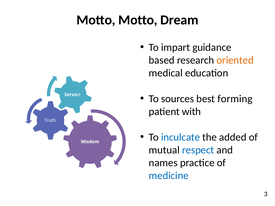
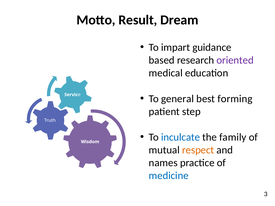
Motto Motto: Motto -> Result (138, 20)
oriented colour: orange -> purple (235, 60)
sources: sources -> general (178, 99)
with: with -> step (191, 112)
added: added -> family (233, 137)
respect colour: blue -> orange (198, 150)
